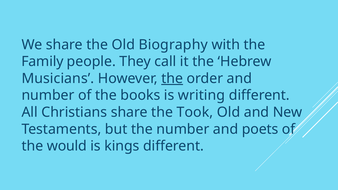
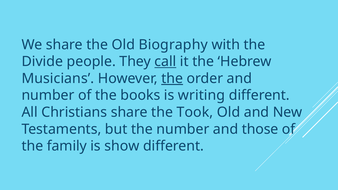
Family: Family -> Divide (42, 62)
call underline: none -> present (165, 62)
poets: poets -> those (260, 129)
would: would -> family (67, 146)
kings: kings -> show (122, 146)
